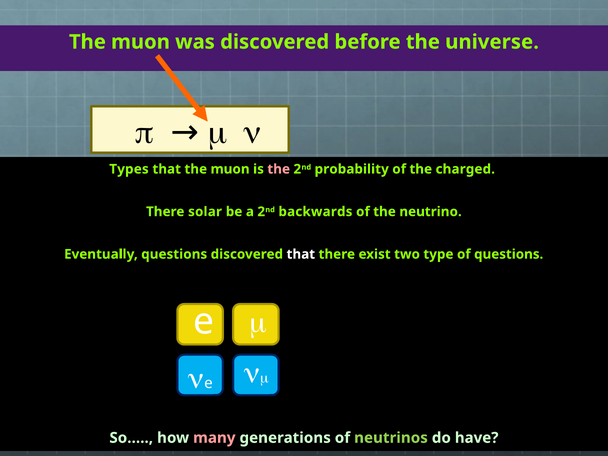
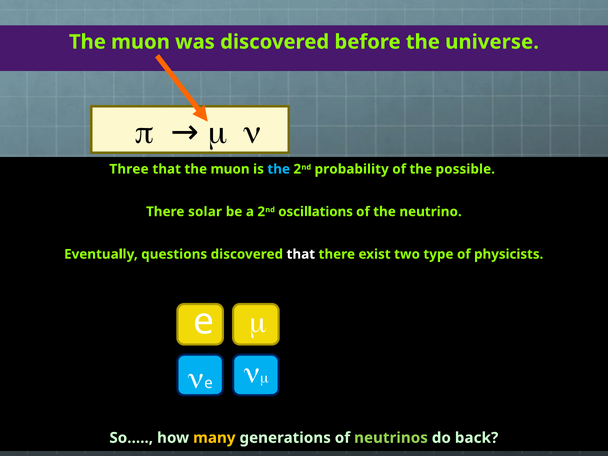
Types: Types -> Three (129, 169)
the colour: pink -> light blue (279, 169)
charged: charged -> possible (465, 169)
backwards: backwards -> oscillations (316, 212)
of questions: questions -> physicists (509, 254)
many colour: pink -> yellow (214, 438)
have: have -> back (477, 438)
